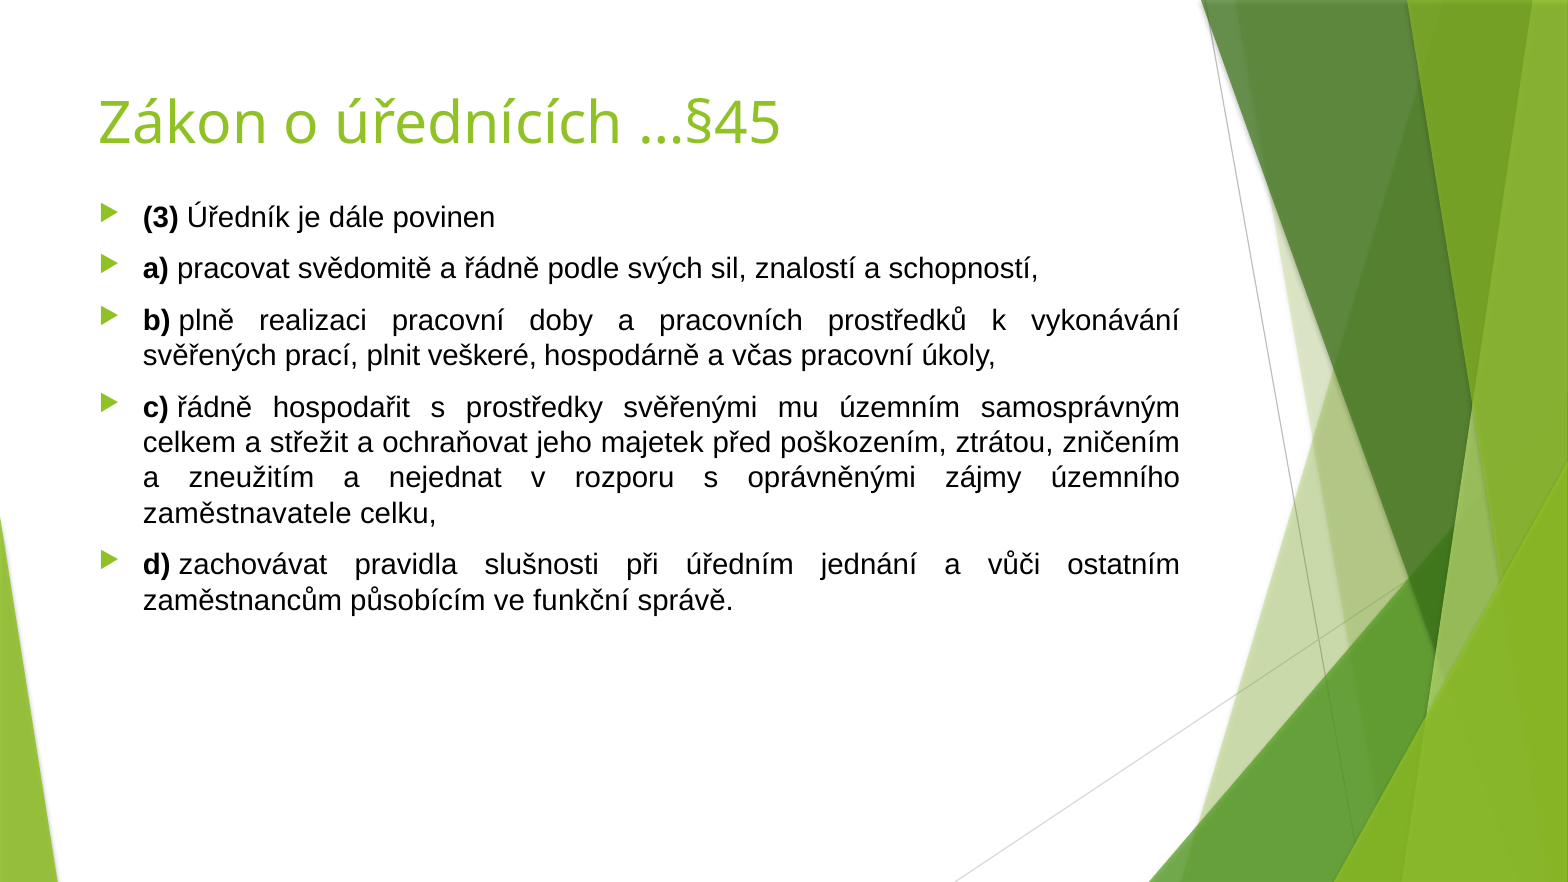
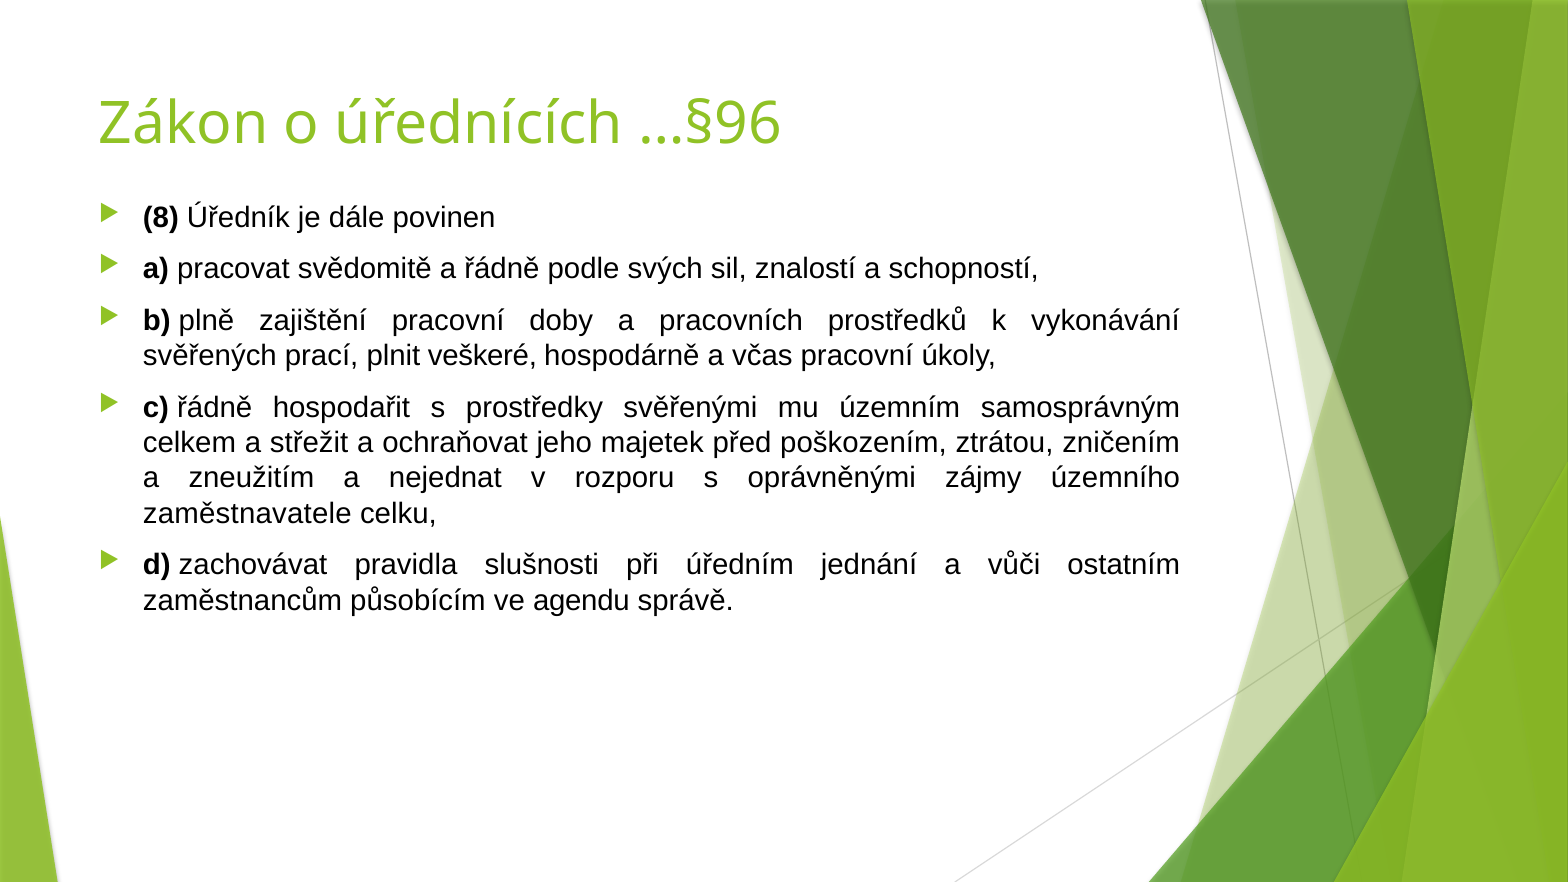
…§45: …§45 -> …§96 (710, 124)
3: 3 -> 8 (161, 218)
realizaci: realizaci -> zajištění (313, 321)
funkční: funkční -> agendu (581, 600)
